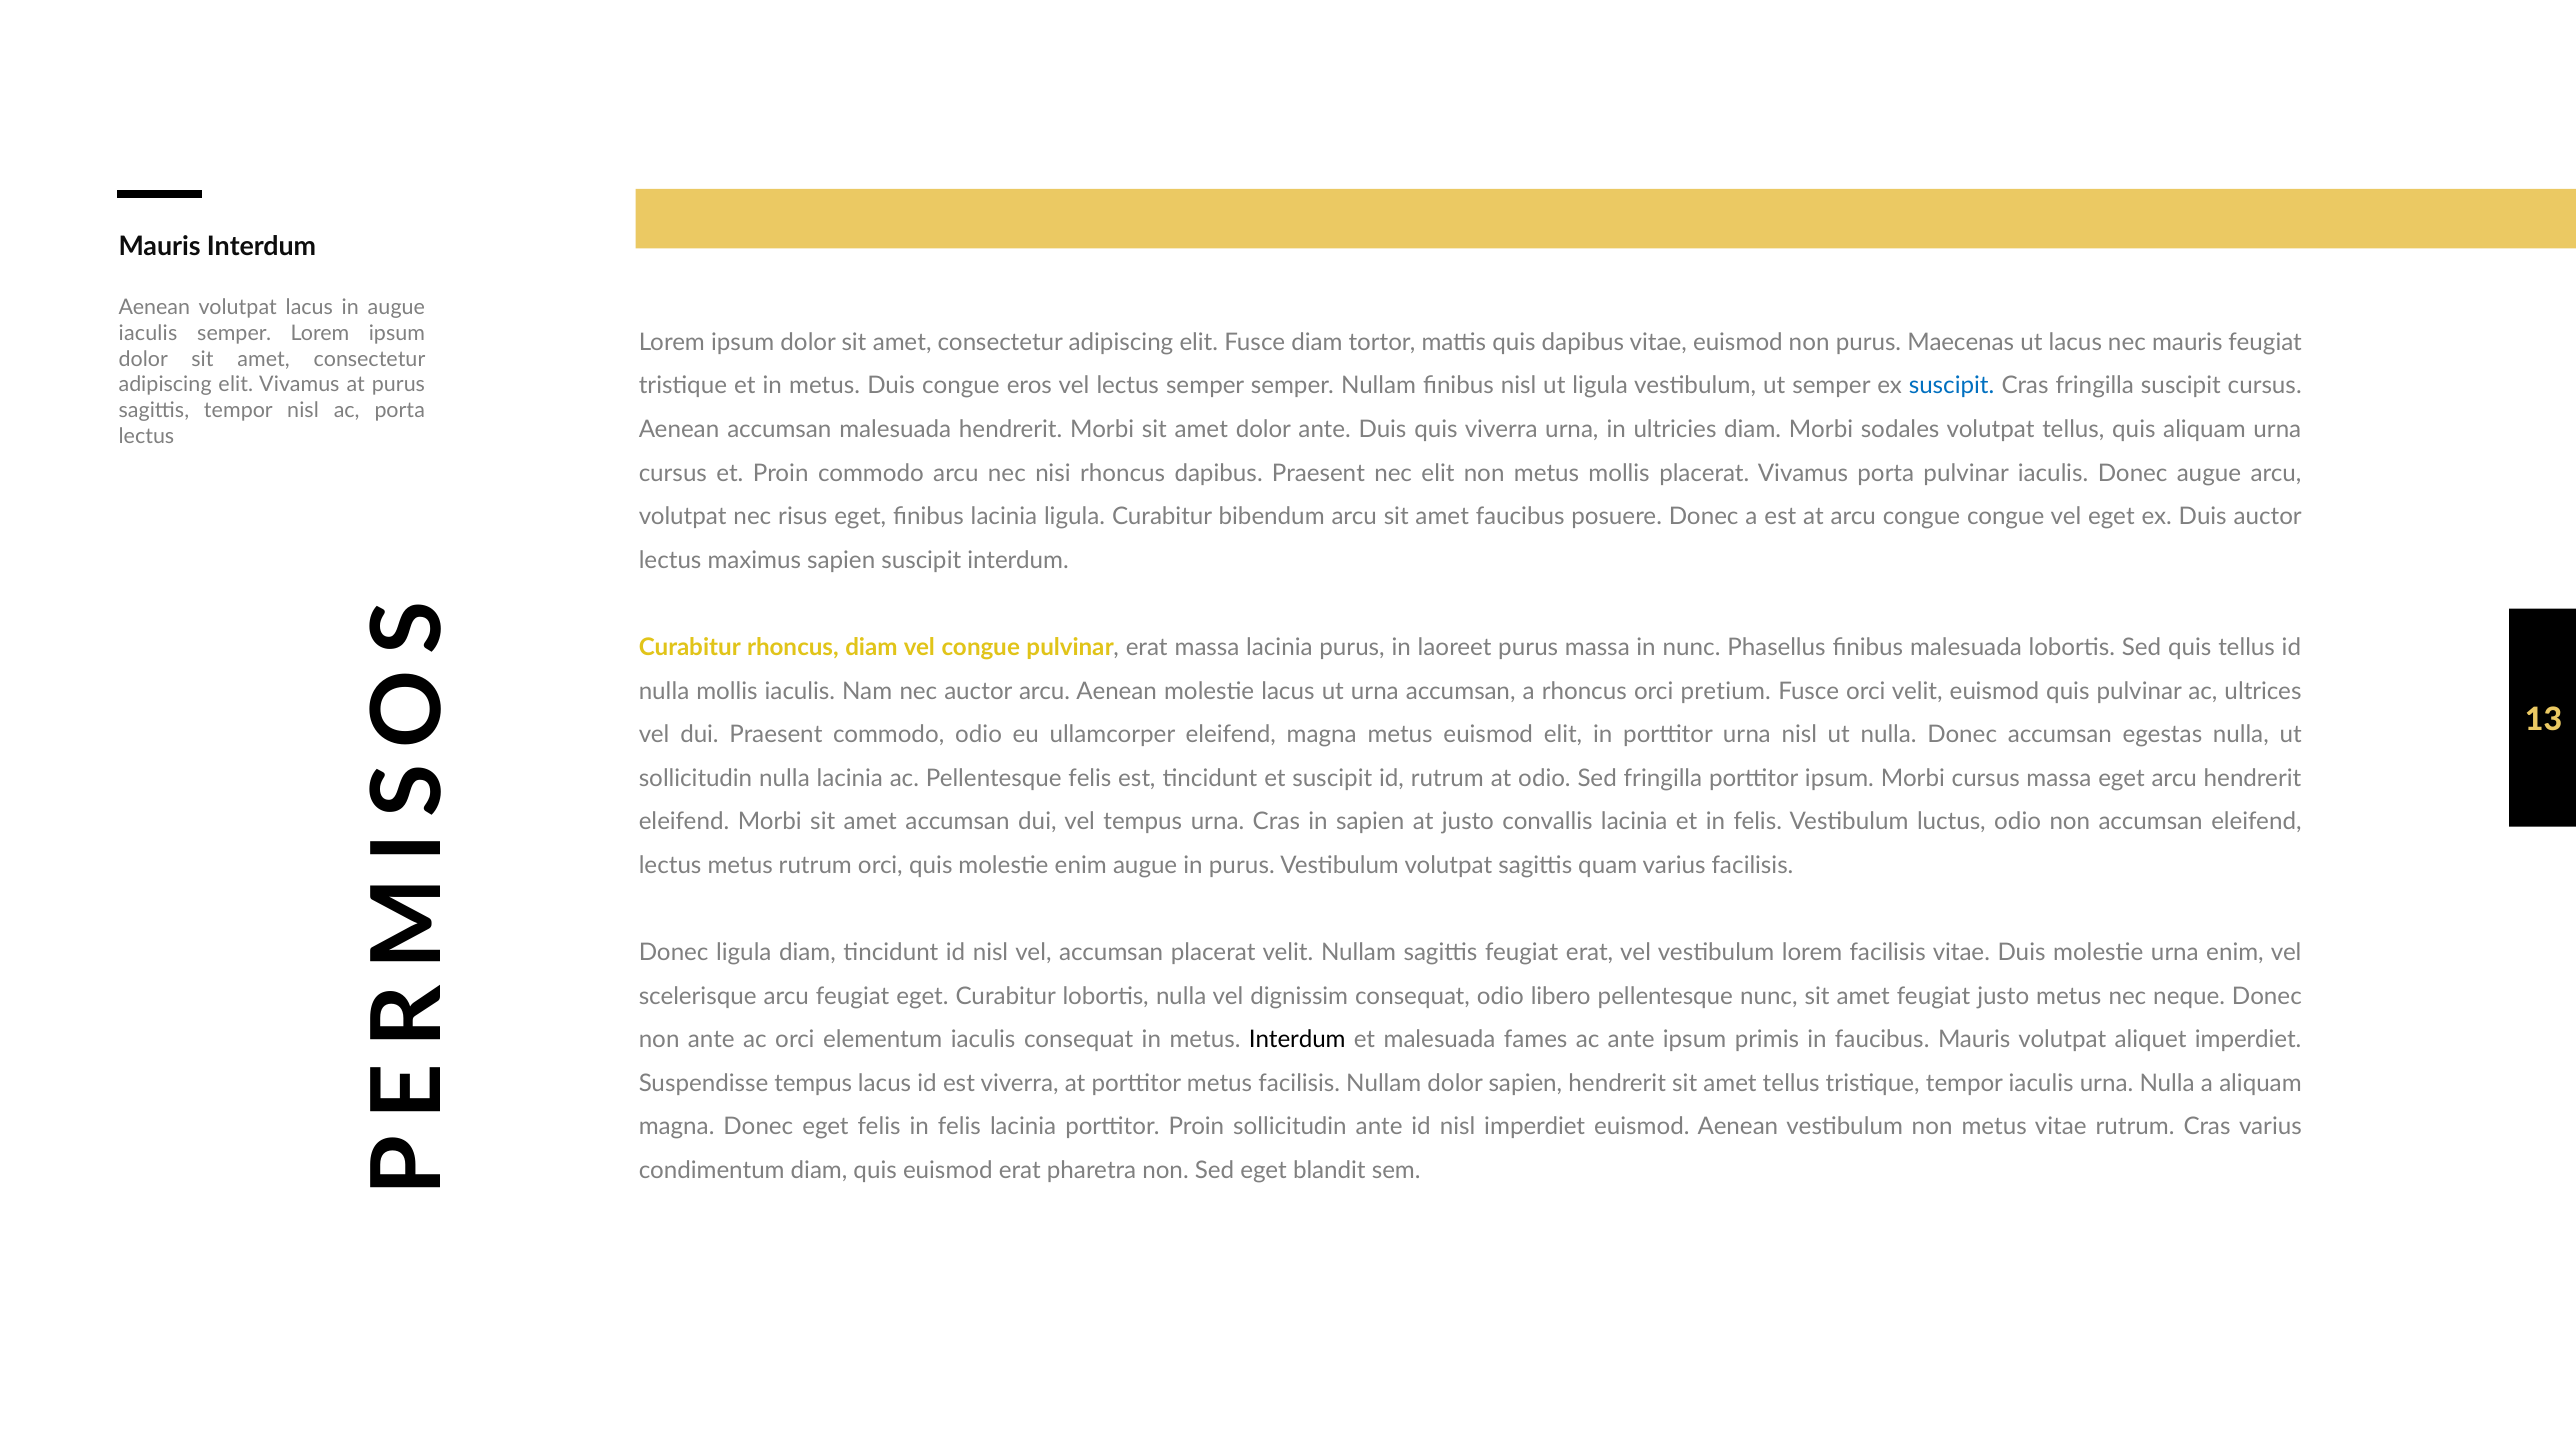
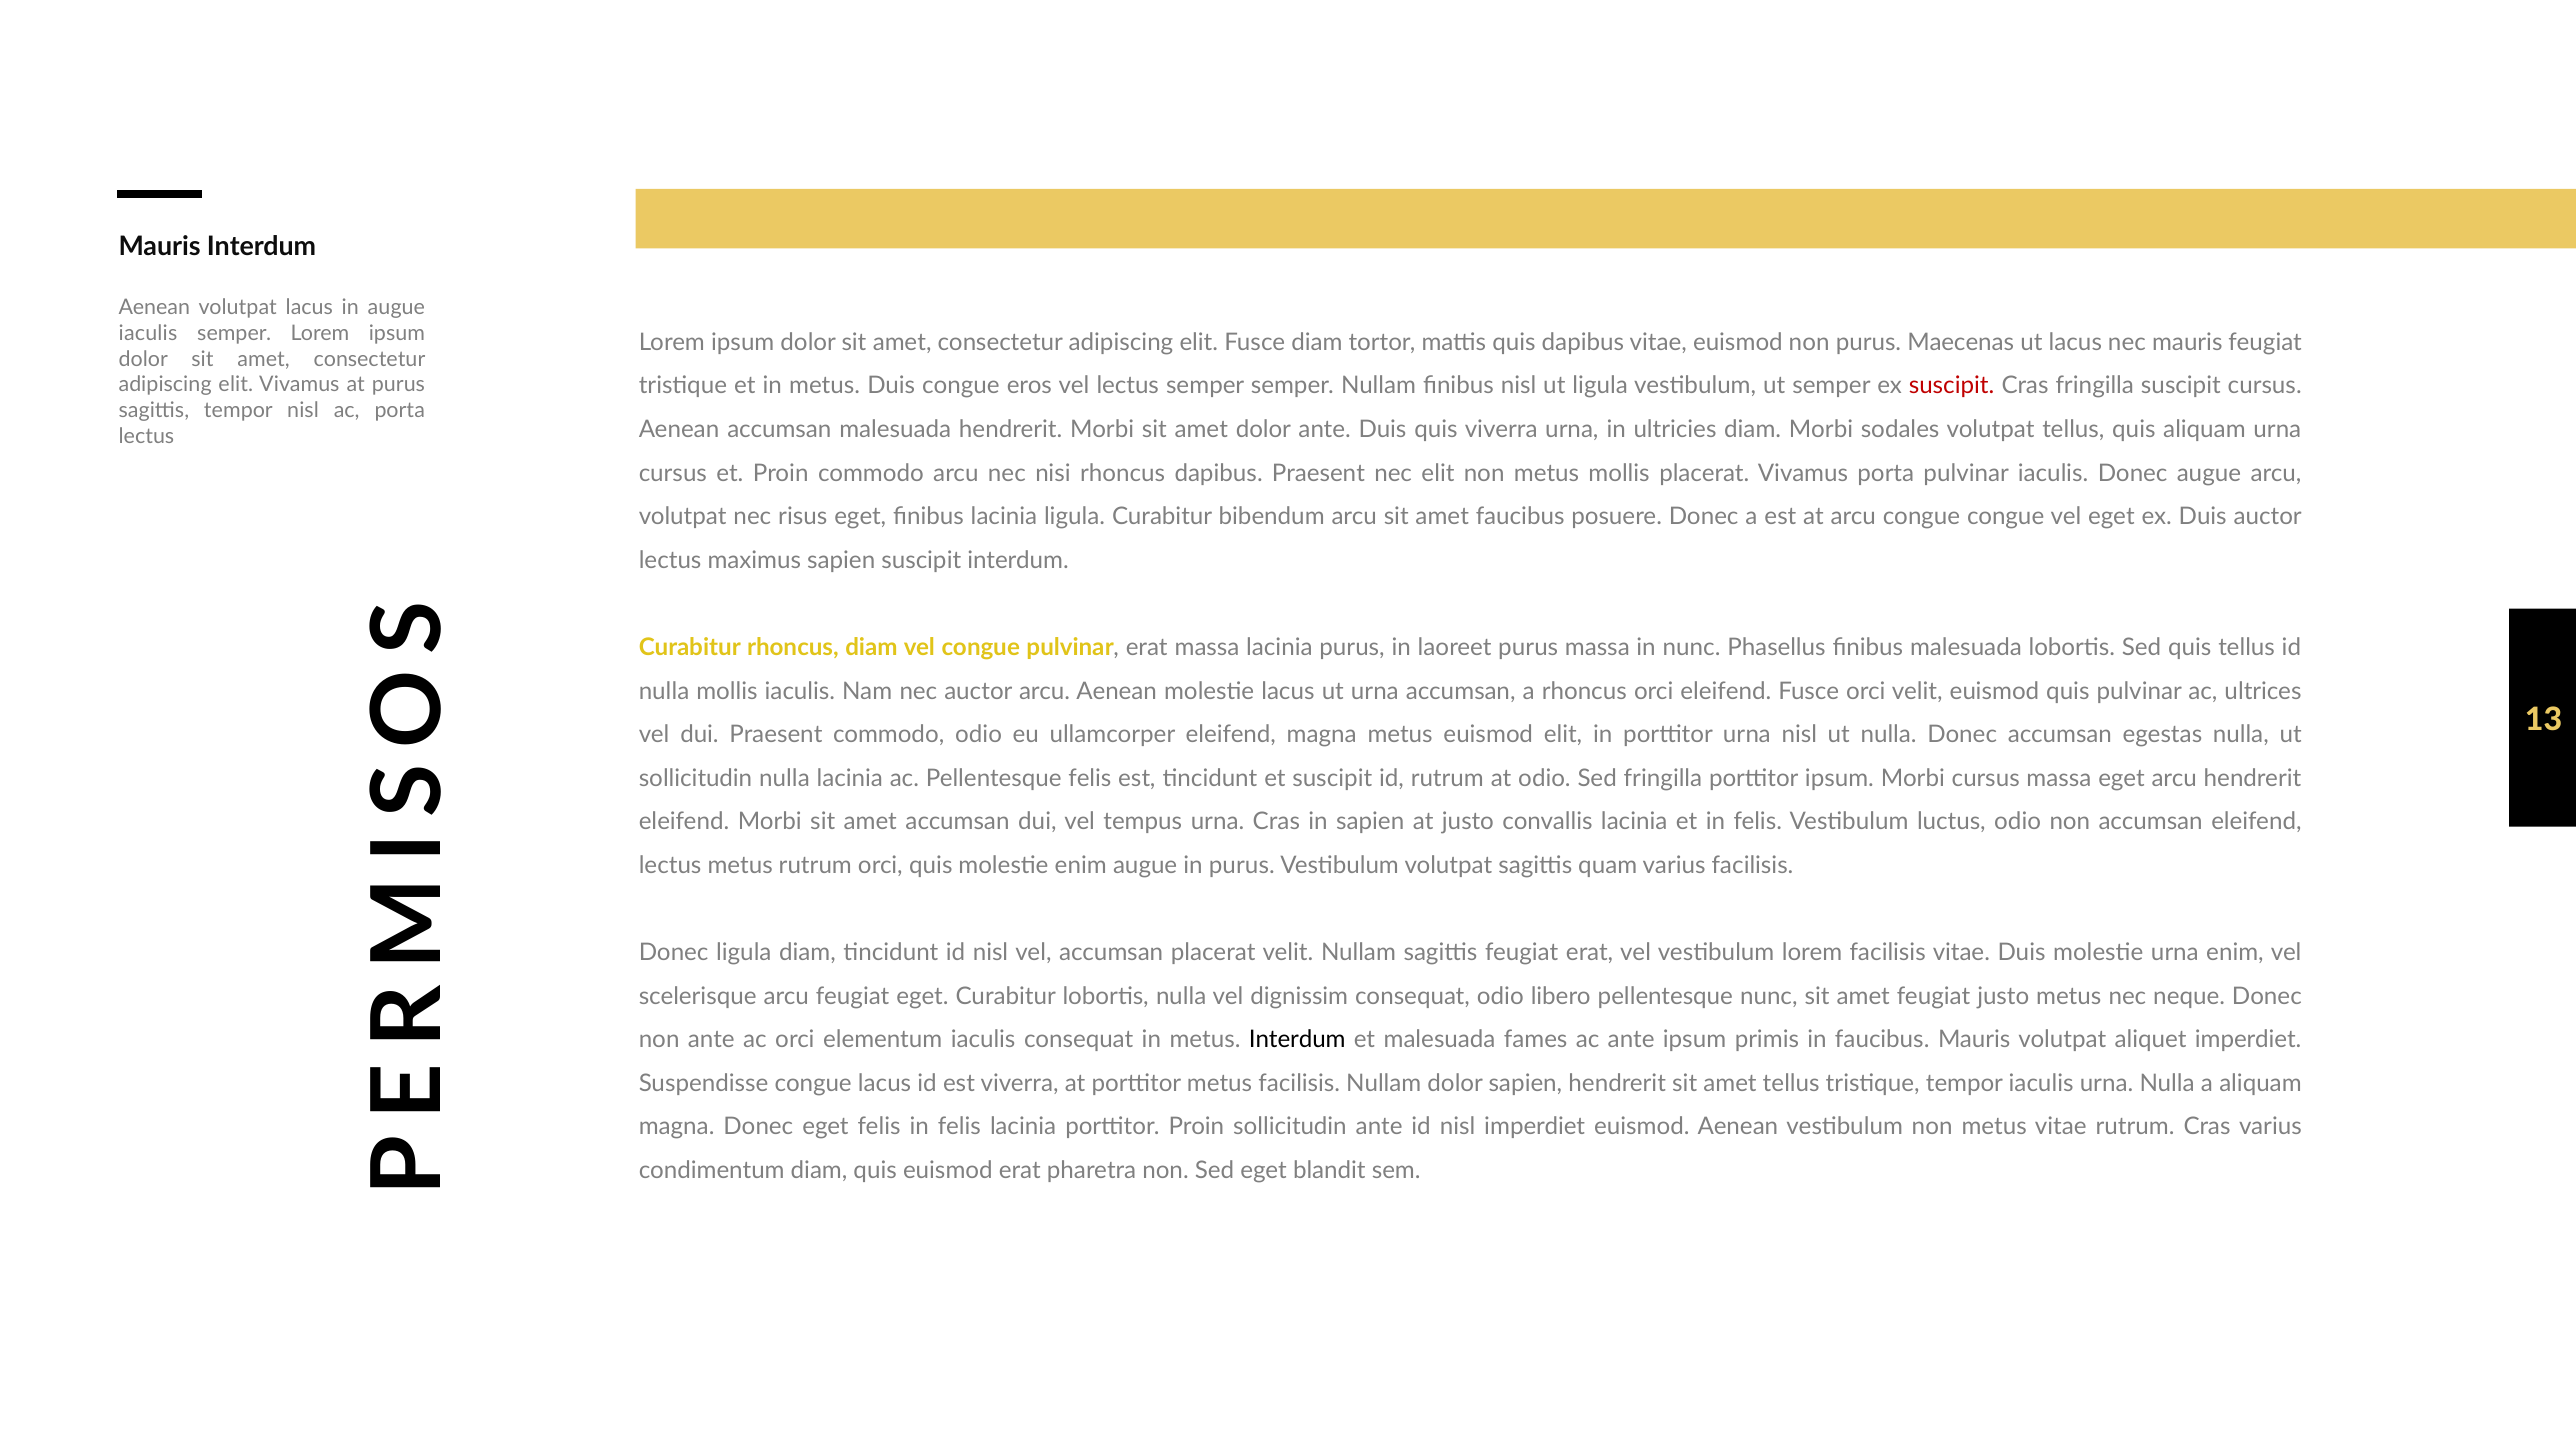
suscipit colour: blue -> red (1952, 386)
orci pretium: pretium -> eleifend (1726, 691)
Suspendisse tempus: tempus -> congue (813, 1083)
